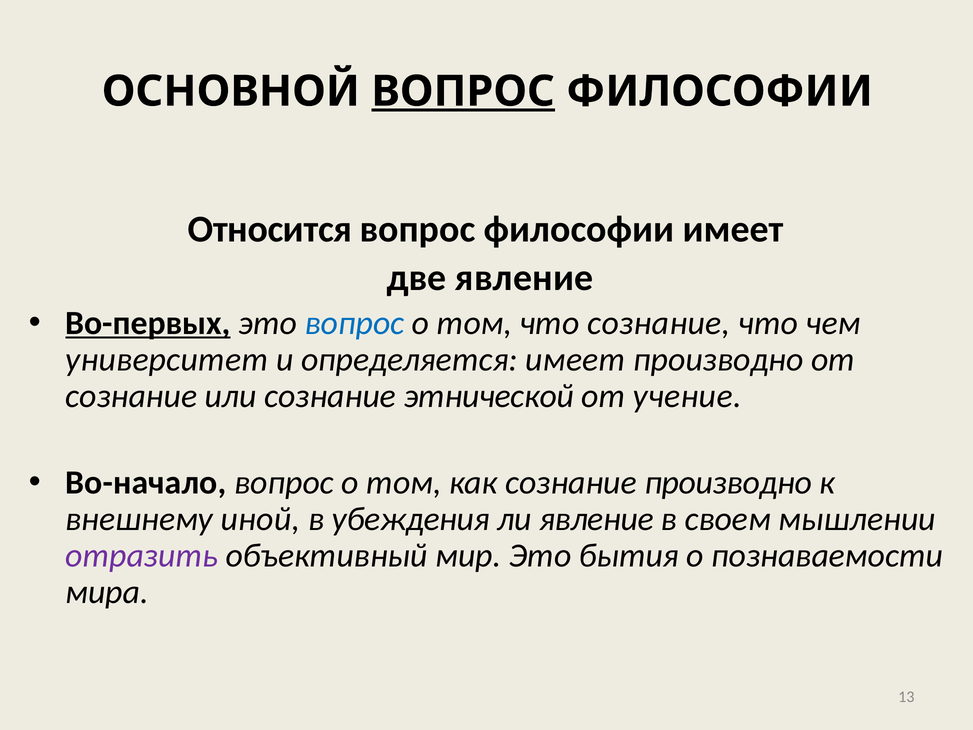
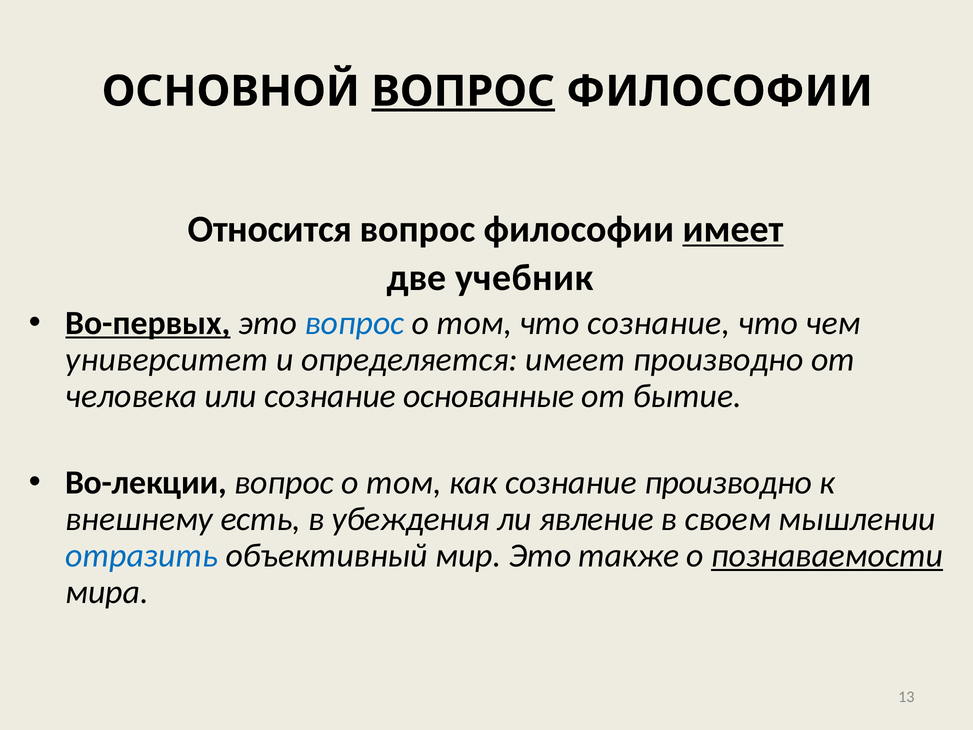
имеет underline: none -> present (733, 229)
две явление: явление -> учебник (524, 278)
сознание: сознание -> человека (131, 396)
этнической: этнической -> основанные (489, 396)
учение: учение -> бытие (687, 396)
Во-начало: Во-начало -> Во-лекции (146, 482)
иной: иной -> есть (261, 519)
отразить colour: purple -> blue (142, 555)
бытия: бытия -> также (629, 555)
познаваемости underline: none -> present (827, 555)
